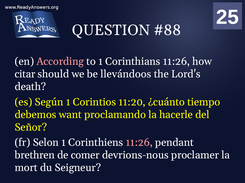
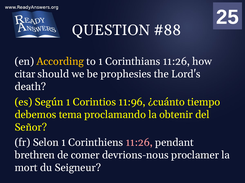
According colour: pink -> yellow (60, 62)
llevándoos: llevándoos -> prophesies (126, 74)
11:20: 11:20 -> 11:96 (132, 102)
want: want -> tema (70, 115)
hacerle: hacerle -> obtenir (176, 115)
